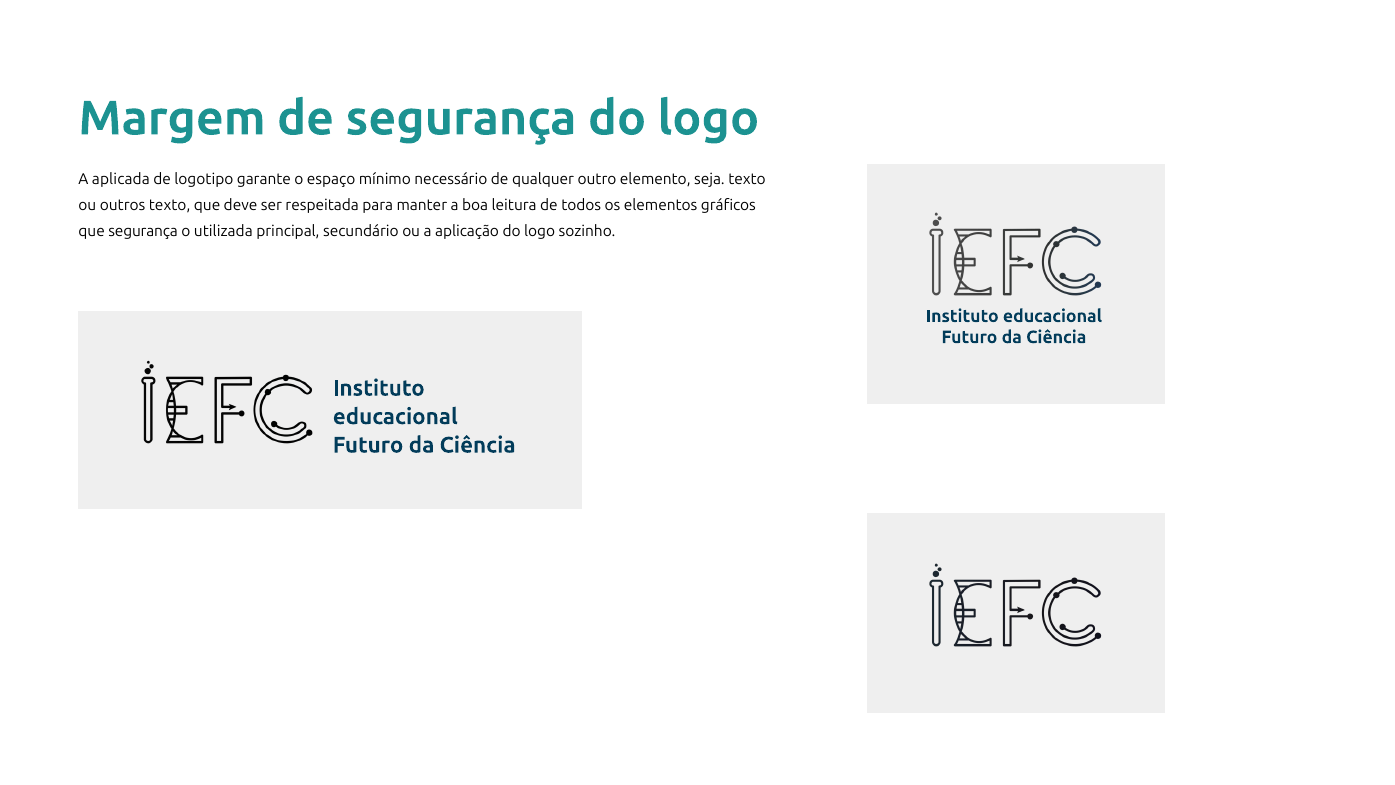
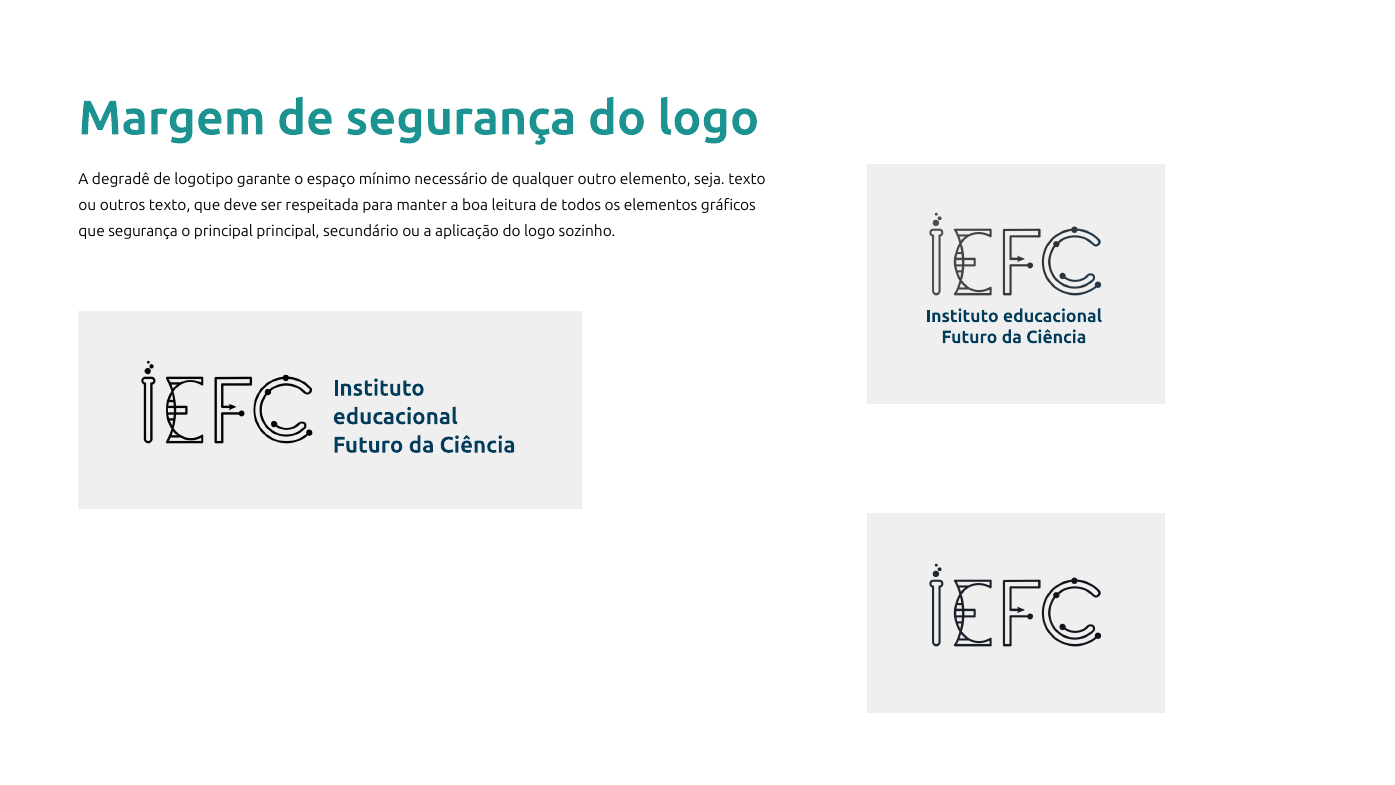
aplicada: aplicada -> degradê (121, 180)
o utilizada: utilizada -> principal (223, 232)
